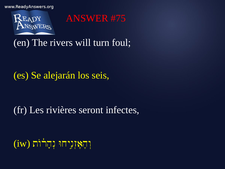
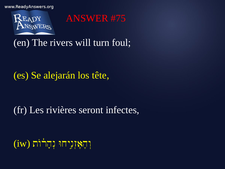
seis: seis -> tête (101, 75)
